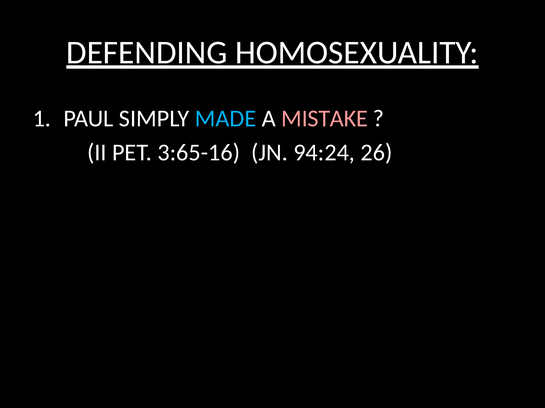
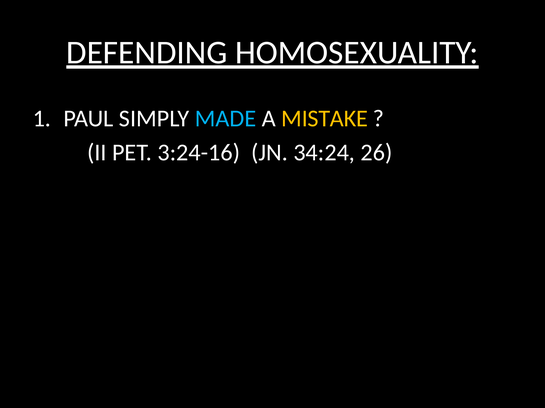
MISTAKE colour: pink -> yellow (325, 119)
3:65-16: 3:65-16 -> 3:24-16 (199, 153)
94:24: 94:24 -> 34:24 (324, 153)
